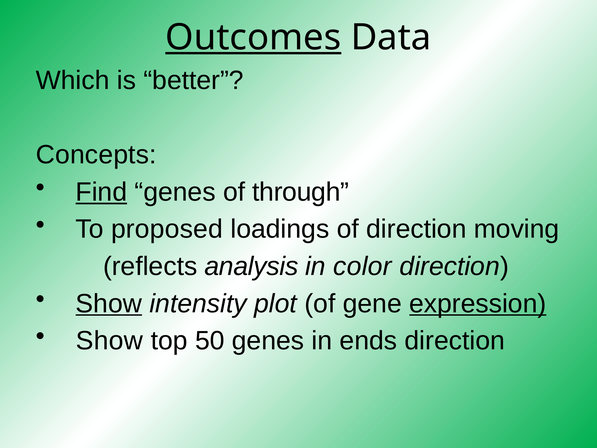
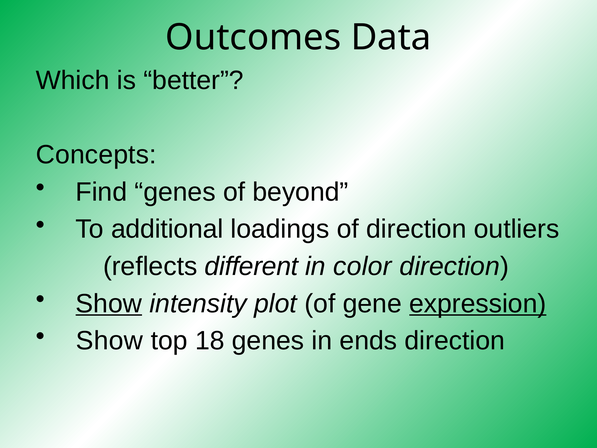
Outcomes underline: present -> none (253, 37)
Find underline: present -> none (101, 192)
through: through -> beyond (300, 192)
proposed: proposed -> additional (167, 229)
moving: moving -> outliers (517, 229)
analysis: analysis -> different (251, 266)
50: 50 -> 18 (210, 341)
